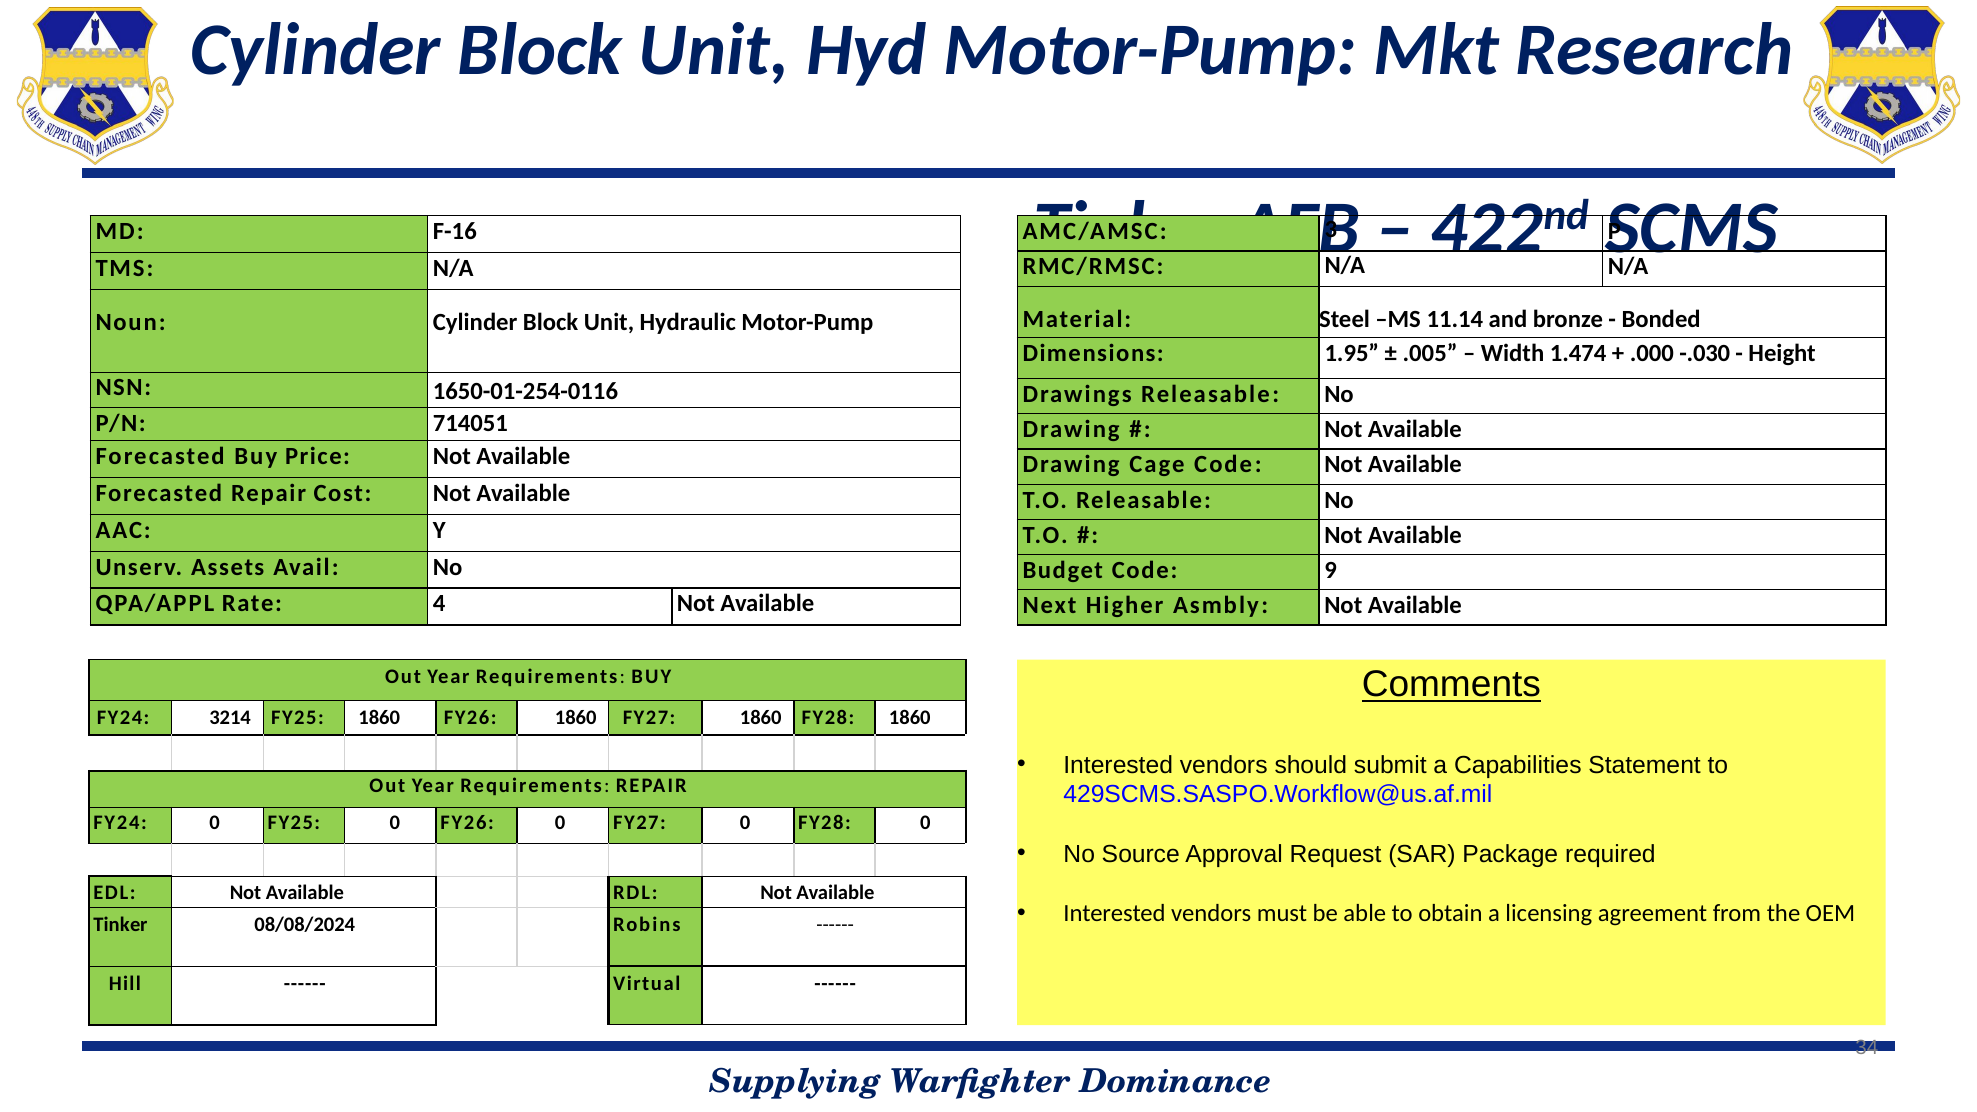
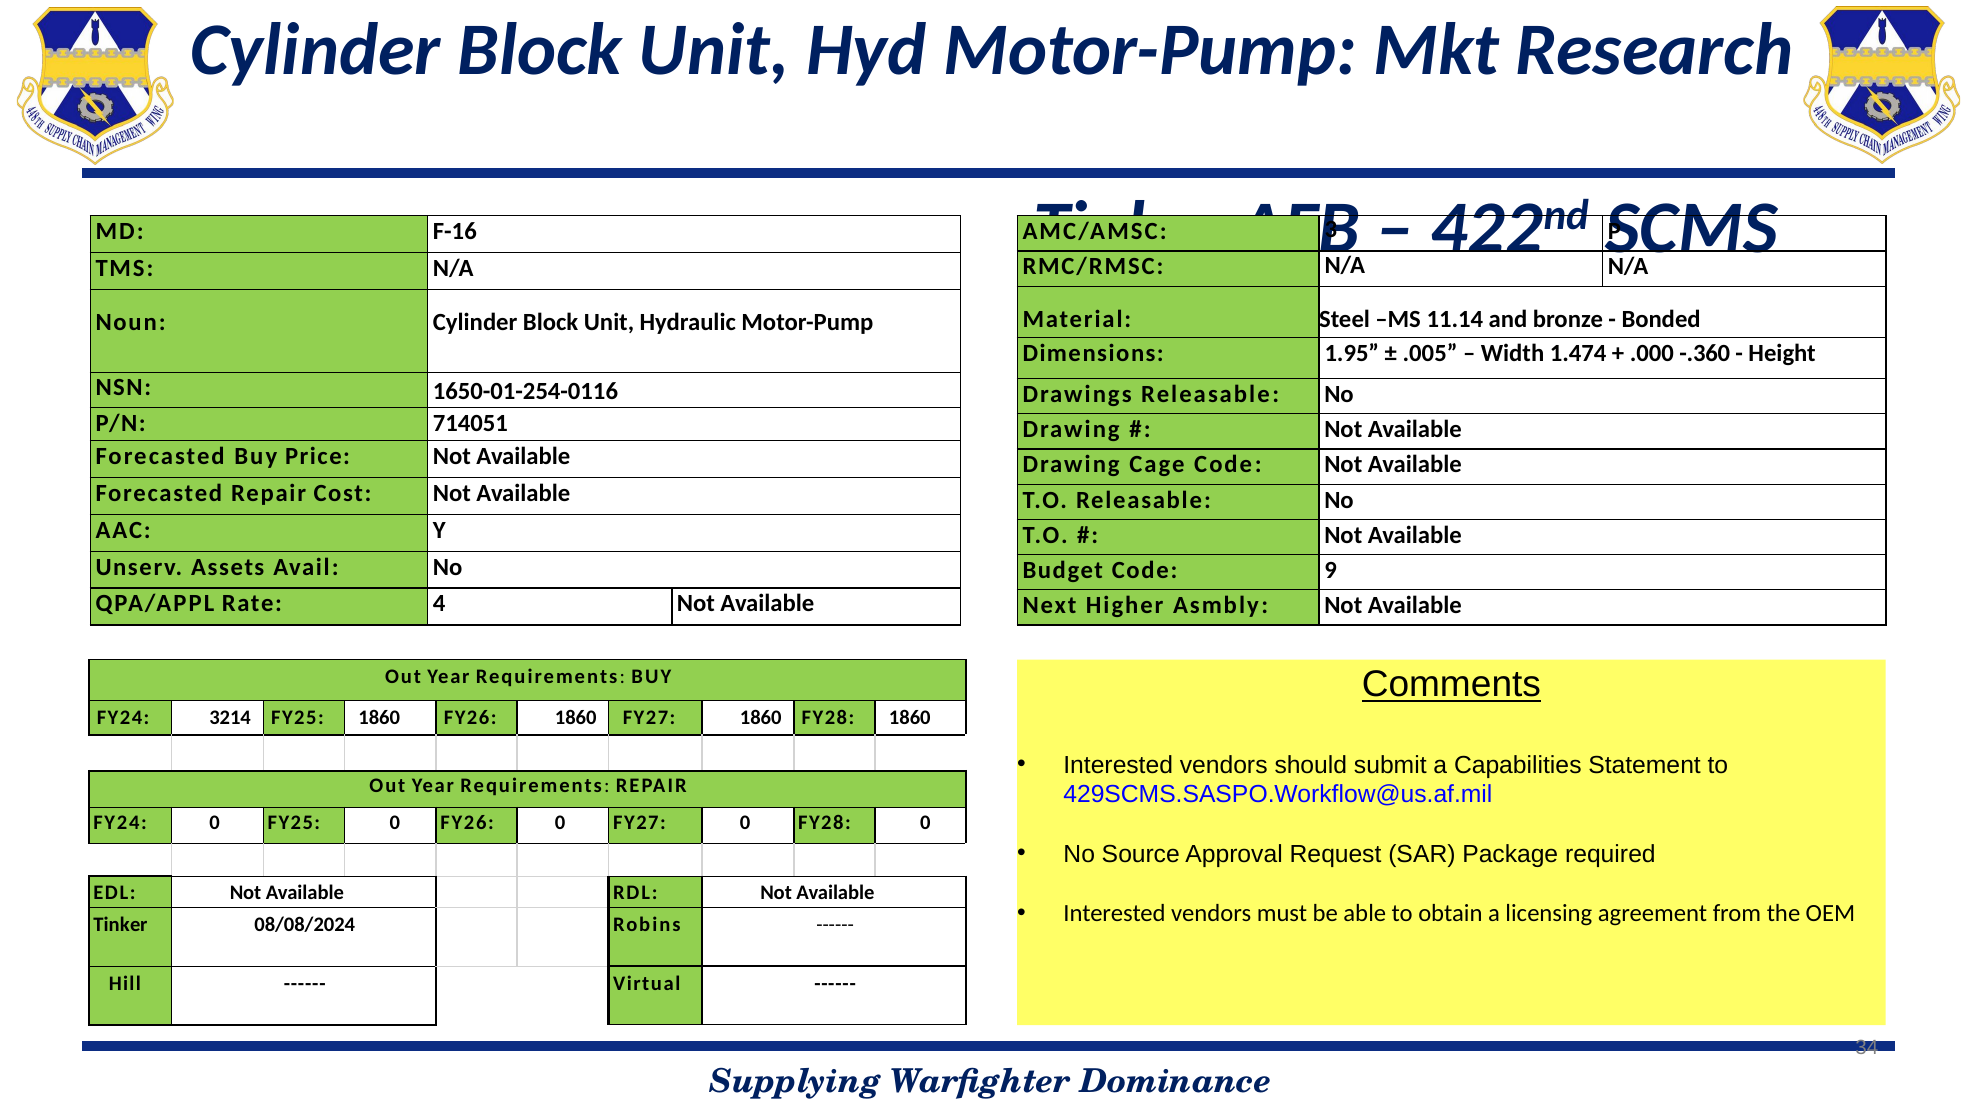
-.030: -.030 -> -.360 (1705, 353)
